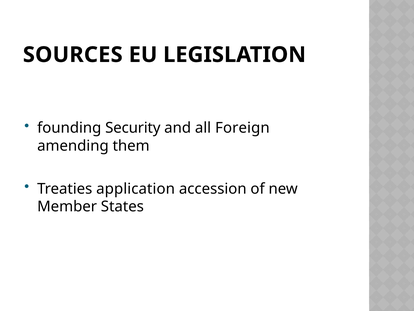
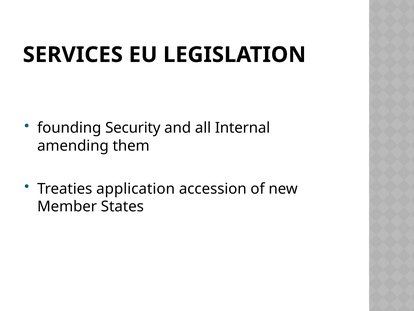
SOURCES: SOURCES -> SERVICES (73, 55)
Foreign: Foreign -> Internal (243, 128)
